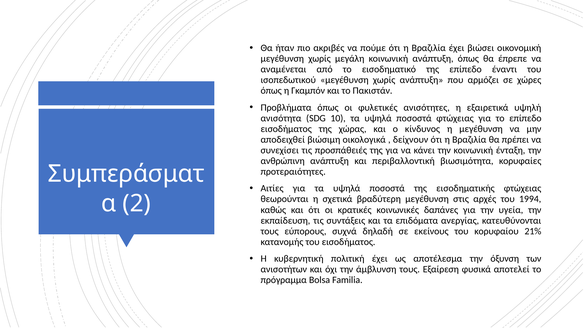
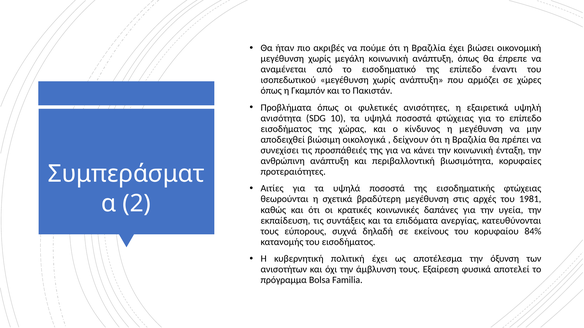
1994: 1994 -> 1981 (530, 199)
21%: 21% -> 84% (533, 232)
